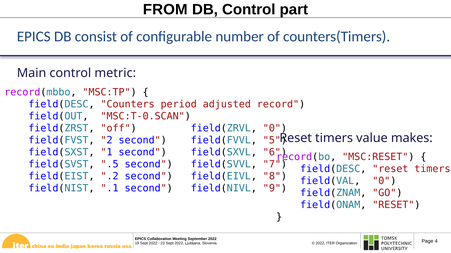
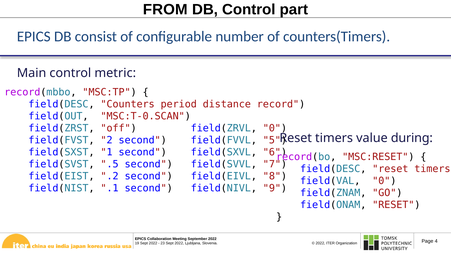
adjusted: adjusted -> distance (227, 105)
makes: makes -> during (412, 139)
